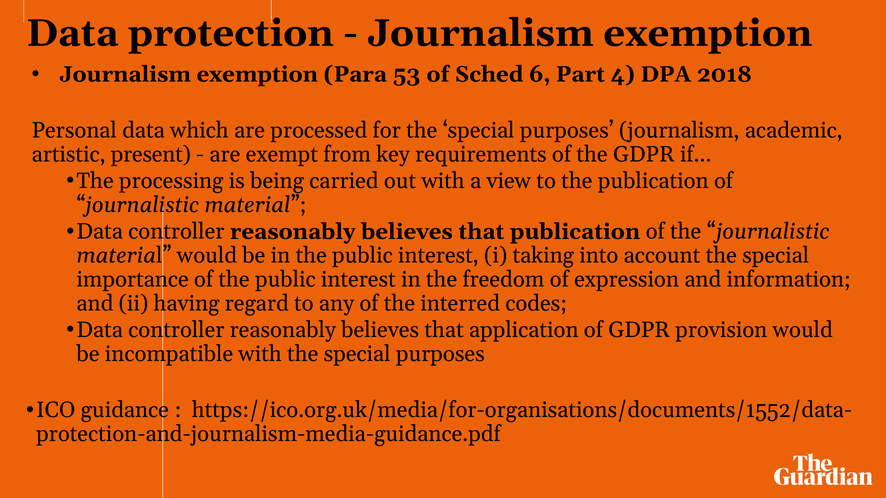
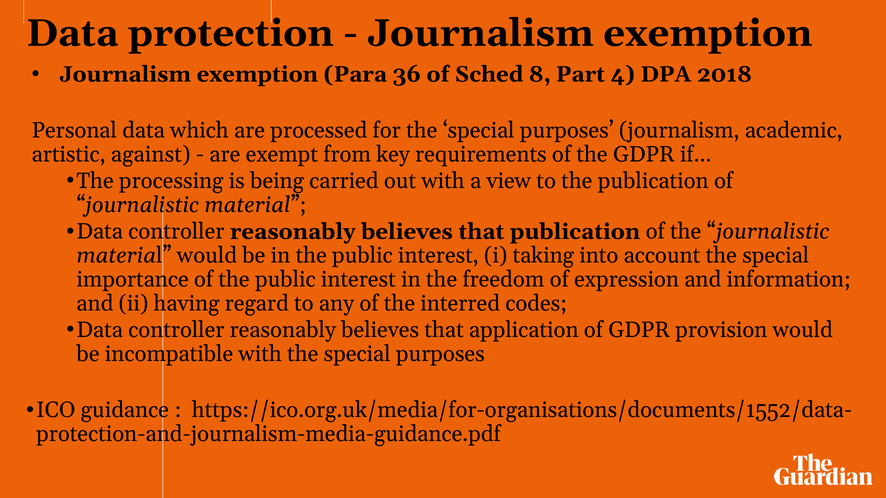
53: 53 -> 36 (407, 74)
6: 6 -> 8 (540, 74)
present: present -> against (151, 154)
